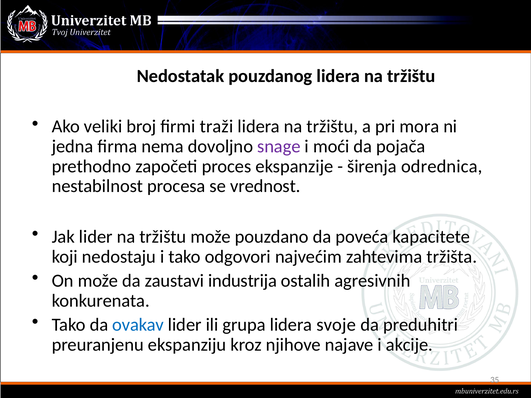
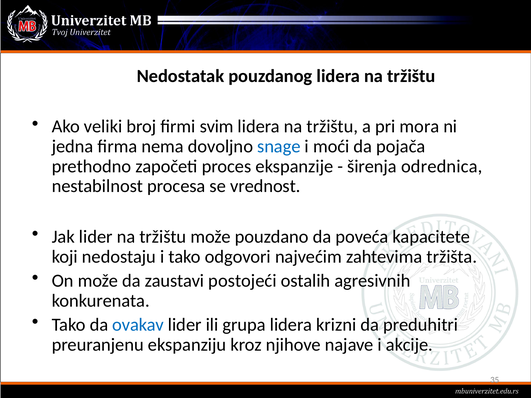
traži: traži -> svim (217, 127)
snage colour: purple -> blue (279, 147)
industrija: industrija -> postojeći (242, 281)
svoje: svoje -> krizni (336, 325)
